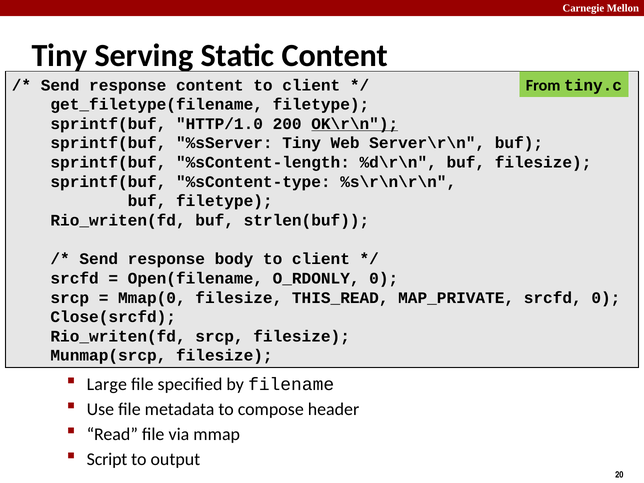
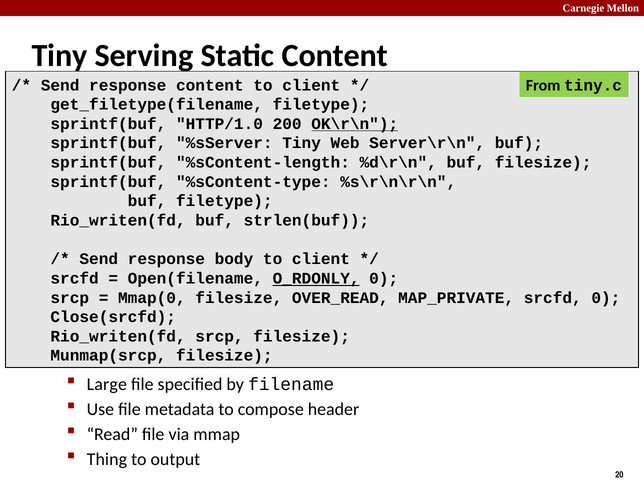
O_RDONLY underline: none -> present (316, 278)
THIS_READ: THIS_READ -> OVER_READ (340, 298)
Script: Script -> Thing (107, 459)
